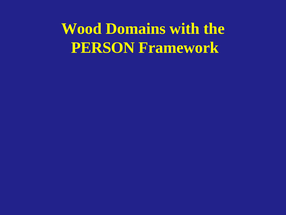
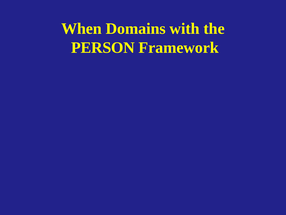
Wood: Wood -> When (81, 29)
